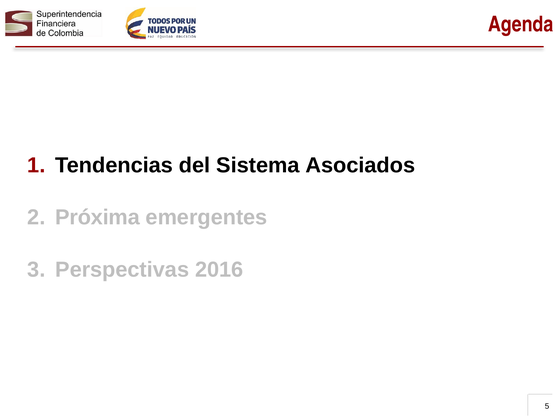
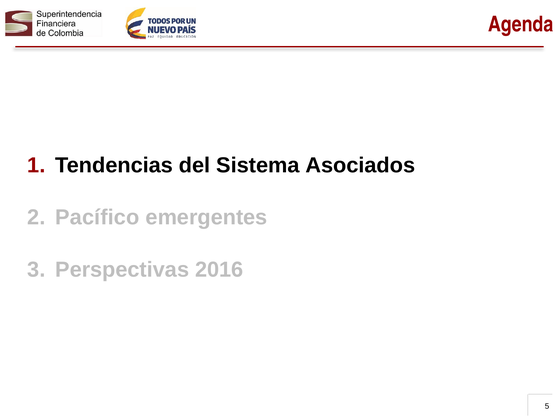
Próxima: Próxima -> Pacífico (97, 218)
